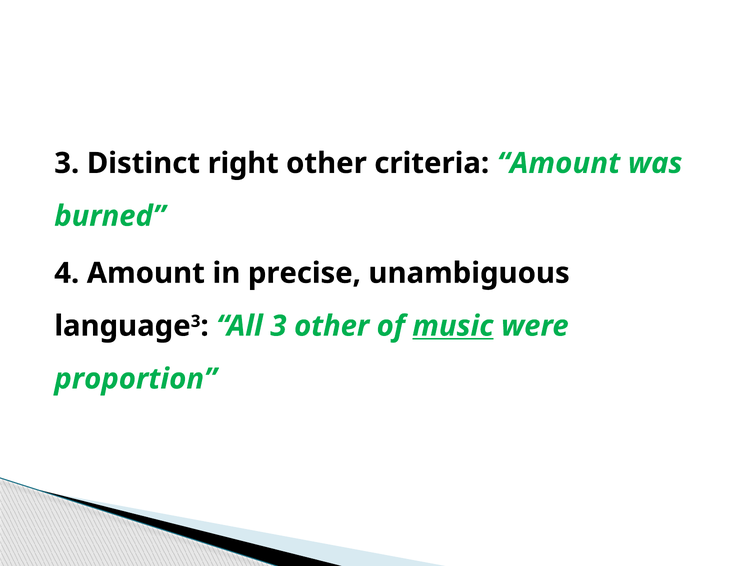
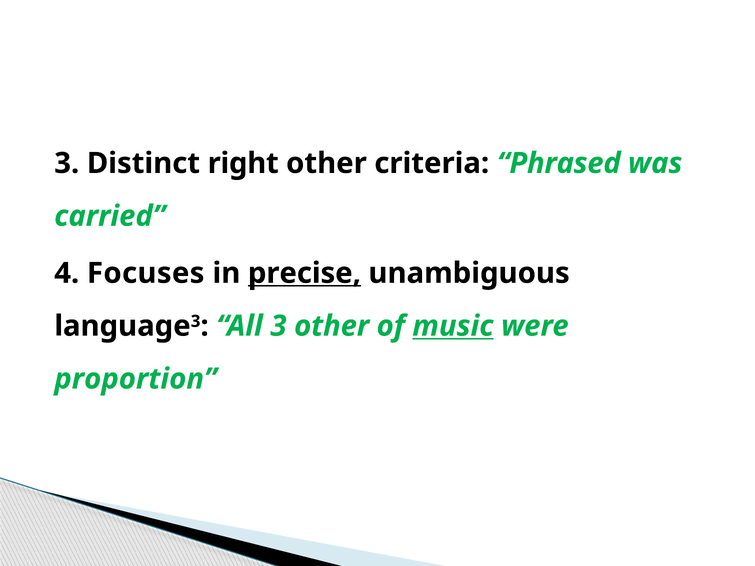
criteria Amount: Amount -> Phrased (559, 163)
burned: burned -> carried (110, 216)
4 Amount: Amount -> Focuses (146, 273)
precise underline: none -> present (304, 273)
